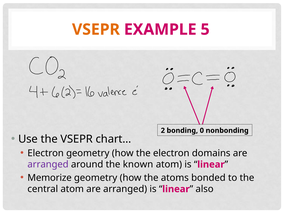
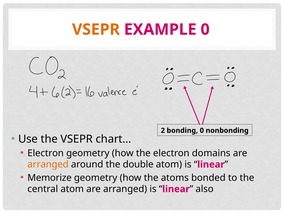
EXAMPLE 5: 5 -> 0 (205, 29)
arranged colour: purple -> orange (48, 164)
known: known -> double (138, 164)
